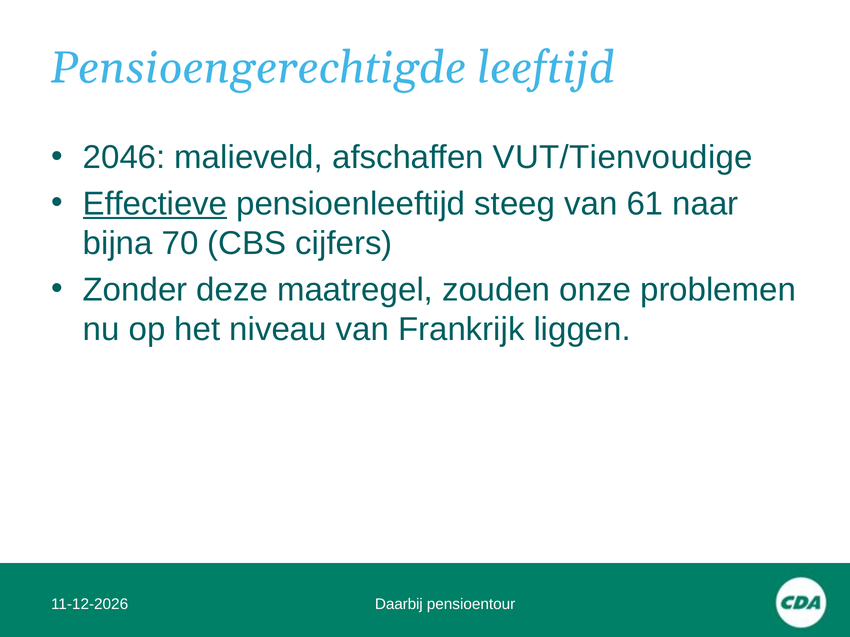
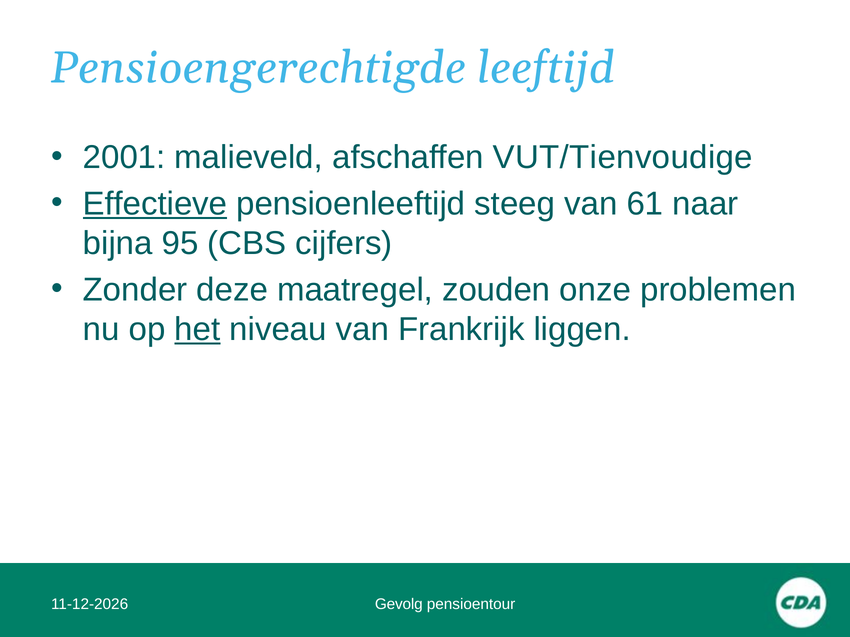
2046: 2046 -> 2001 (124, 158)
70: 70 -> 95 (180, 244)
het underline: none -> present (197, 330)
Daarbij: Daarbij -> Gevolg (399, 605)
